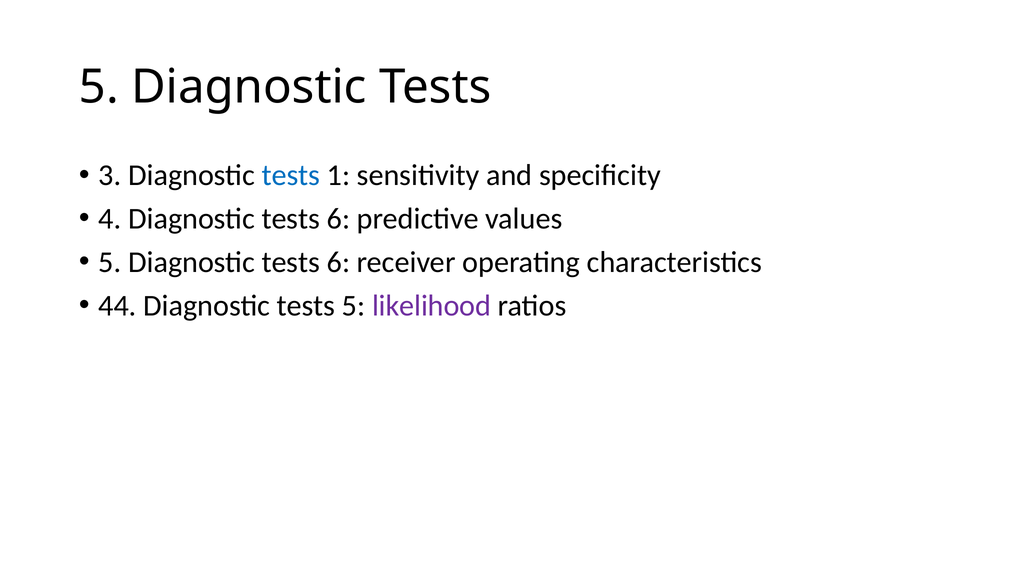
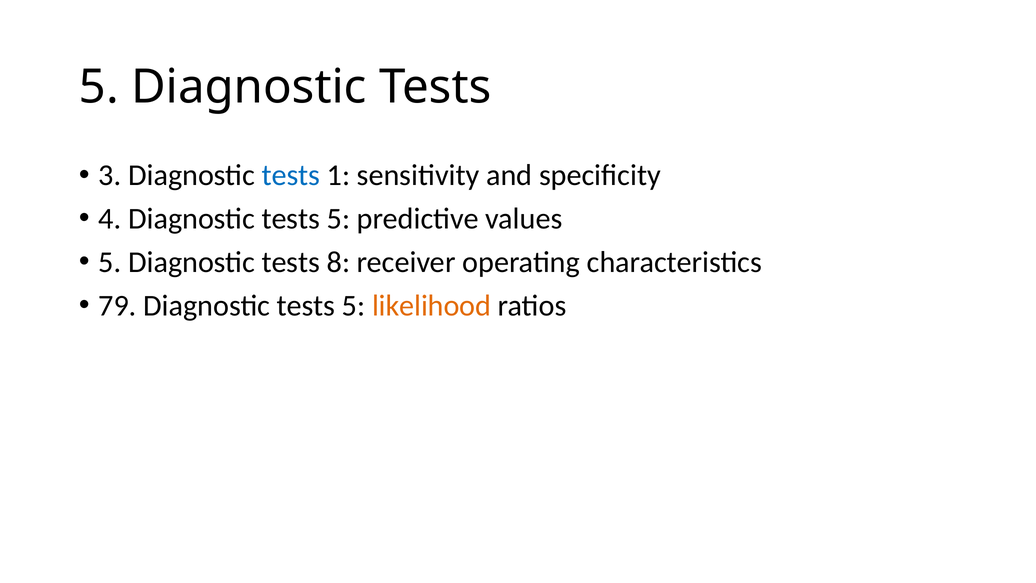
4 Diagnostic tests 6: 6 -> 5 (338, 219)
5 Diagnostic tests 6: 6 -> 8 (338, 262)
44: 44 -> 79 (118, 305)
likelihood colour: purple -> orange (432, 305)
